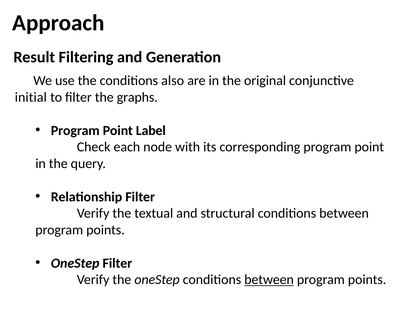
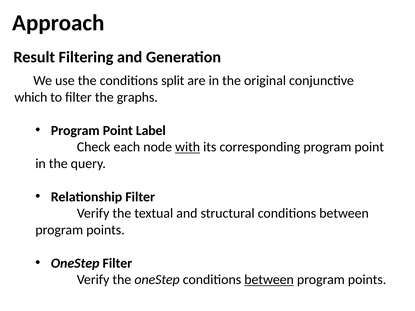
also: also -> split (173, 81)
initial: initial -> which (31, 97)
with underline: none -> present (188, 147)
